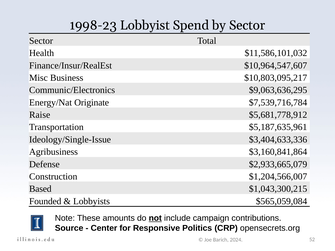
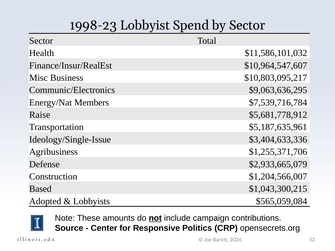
Originate: Originate -> Members (92, 103)
$3,160,841,864: $3,160,841,864 -> $1,255,371,706 (278, 152)
Founded: Founded -> Adopted (45, 201)
